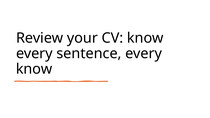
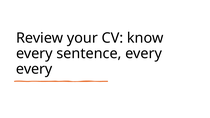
know: know -> every (34, 69)
